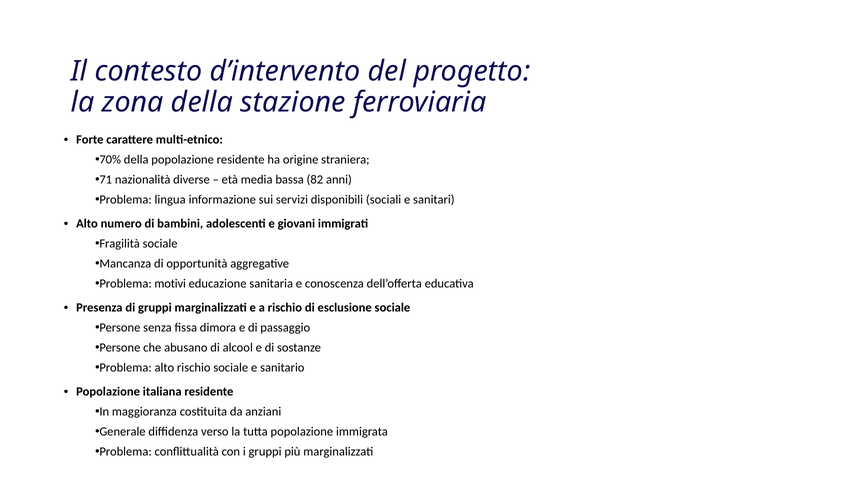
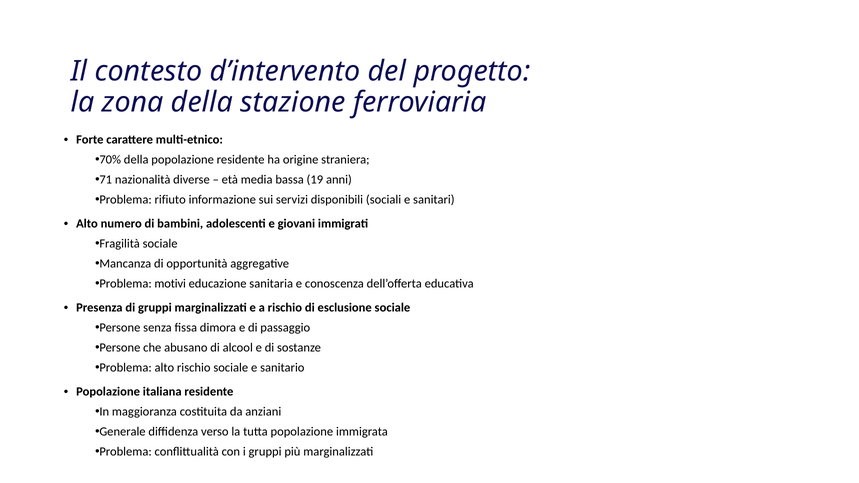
82: 82 -> 19 (315, 180)
lingua: lingua -> rifiuto (170, 200)
